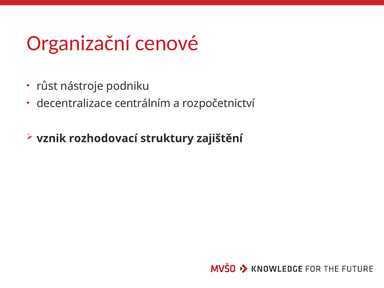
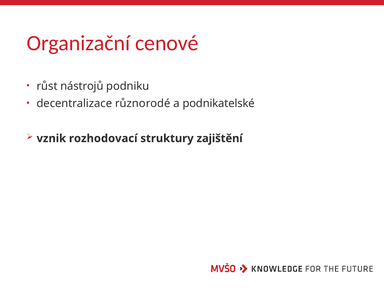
nástroje: nástroje -> nástrojů (82, 86)
centrálním: centrálním -> různorodé (143, 104)
rozpočetnictví: rozpočetnictví -> podnikatelské (219, 104)
